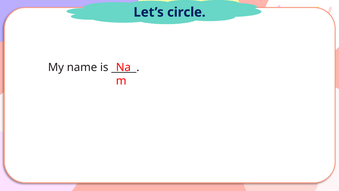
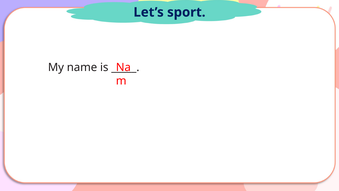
circle: circle -> sport (186, 12)
